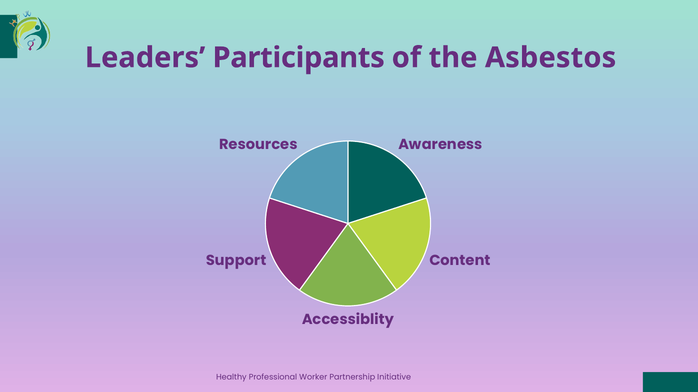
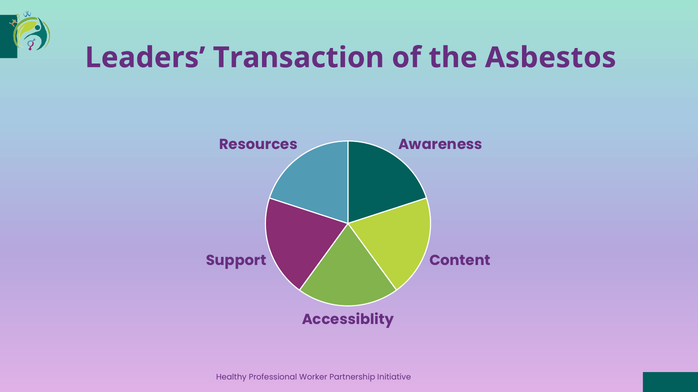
Participants: Participants -> Transaction (299, 58)
